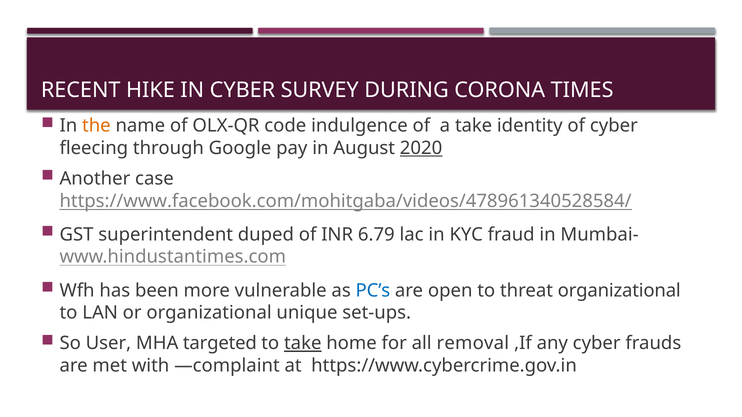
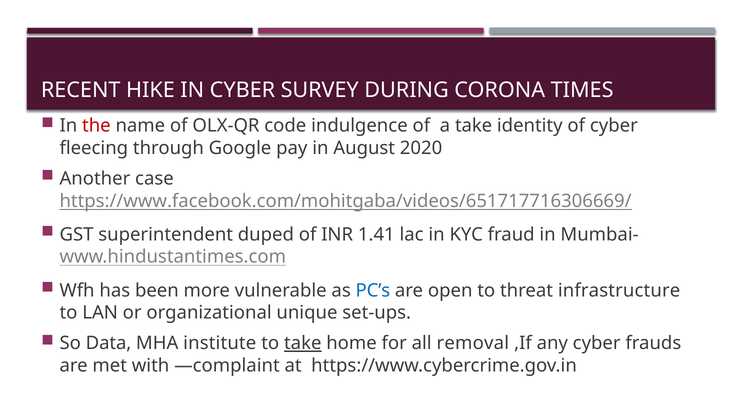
the colour: orange -> red (96, 126)
2020 underline: present -> none (421, 148)
https://www.facebook.com/mohitgaba/videos/478961340528584/: https://www.facebook.com/mohitgaba/videos/478961340528584/ -> https://www.facebook.com/mohitgaba/videos/651717716306669/ (346, 201)
6.79: 6.79 -> 1.41 (376, 235)
threat organizational: organizational -> infrastructure (619, 291)
User: User -> Data (108, 344)
targeted: targeted -> institute (220, 344)
